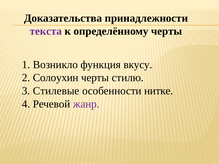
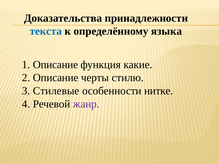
текста colour: purple -> blue (46, 31)
определённому черты: черты -> языка (167, 31)
Возникло: Возникло -> Описание (55, 65)
вкусу: вкусу -> какие (138, 65)
Солоухин: Солоухин -> Описание (56, 78)
